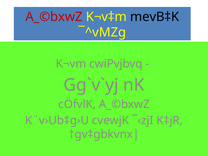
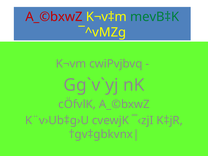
mevB‡K colour: black -> green (155, 17)
